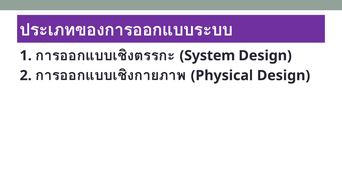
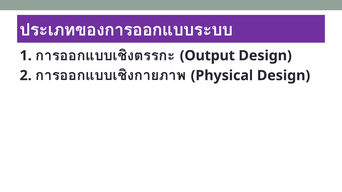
System: System -> Output (207, 56)
